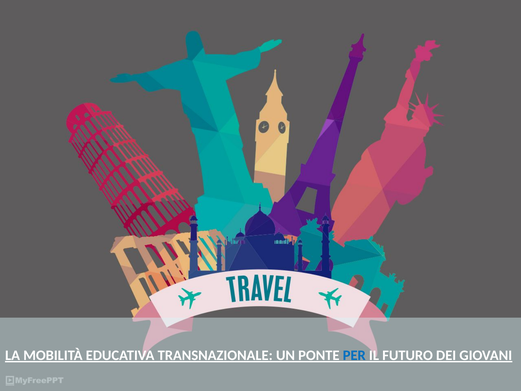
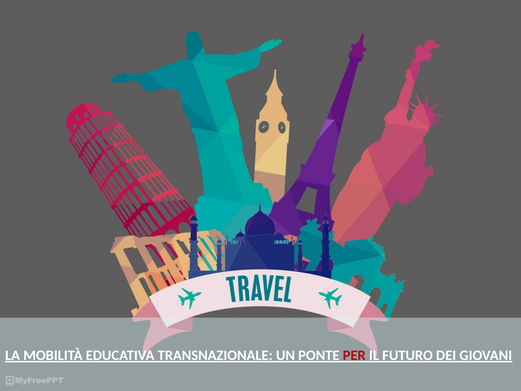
PER colour: blue -> red (354, 355)
